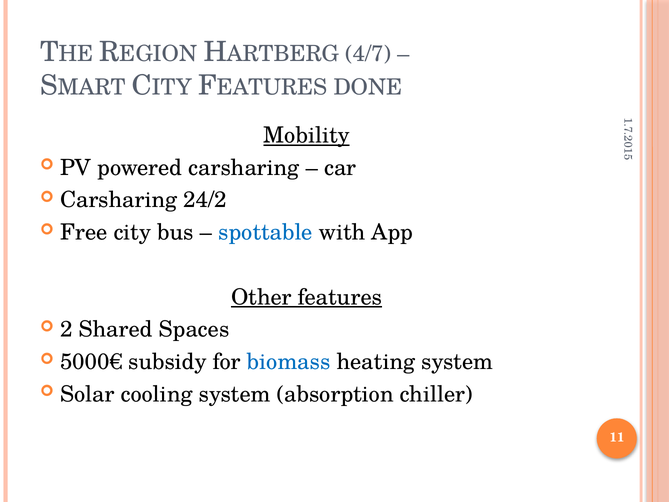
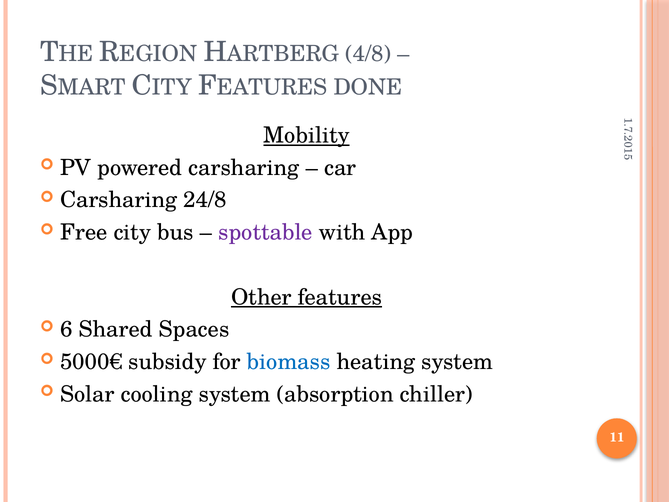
4/7: 4/7 -> 4/8 (368, 54)
24/2: 24/2 -> 24/8 (205, 200)
spottable colour: blue -> purple (265, 232)
2: 2 -> 6 (66, 329)
